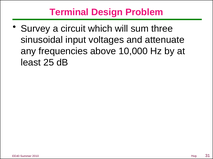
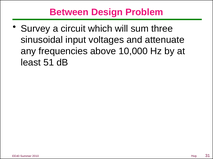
Terminal: Terminal -> Between (69, 12)
25: 25 -> 51 (49, 63)
